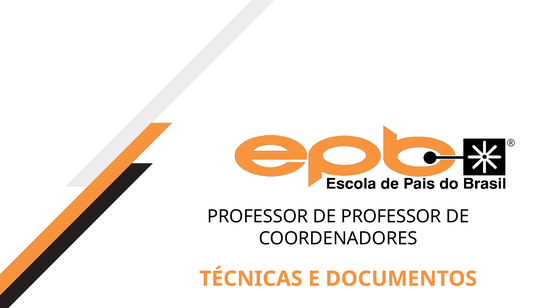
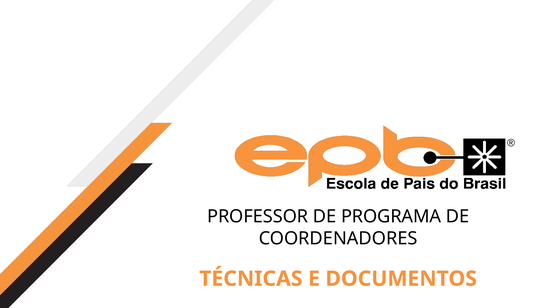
DE PROFESSOR: PROFESSOR -> PROGRAMA (391, 216)
